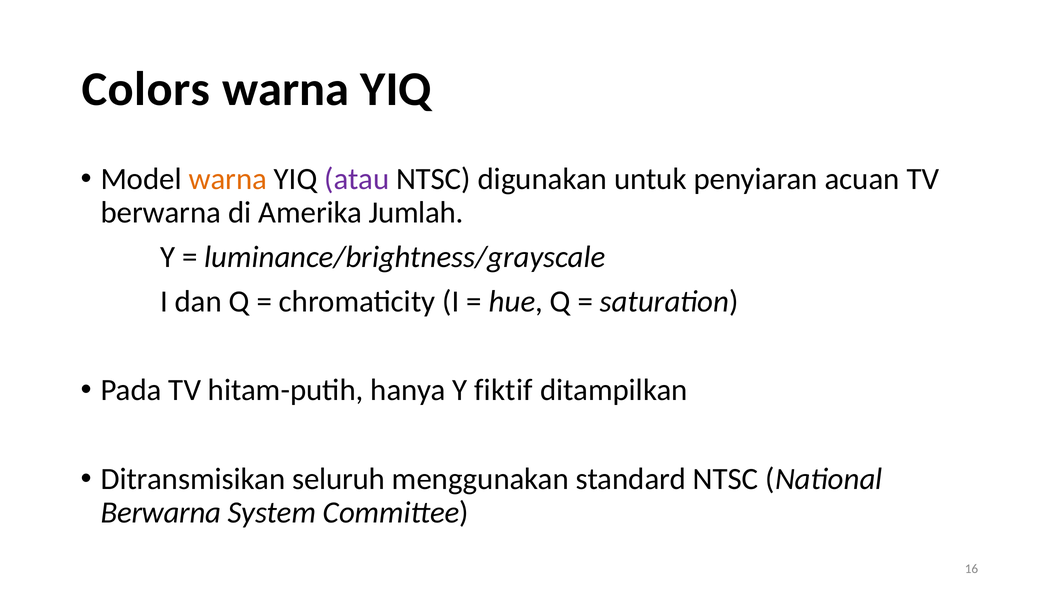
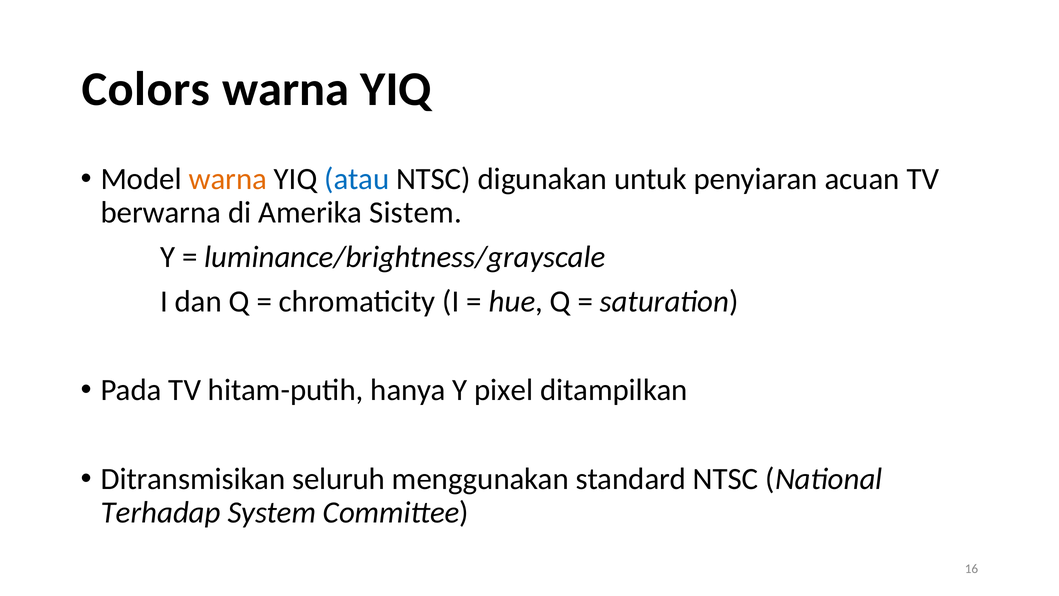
atau colour: purple -> blue (357, 179)
Jumlah: Jumlah -> Sistem (416, 212)
fiktif: fiktif -> pixel (504, 390)
Berwarna: Berwarna -> Terhadap (161, 512)
